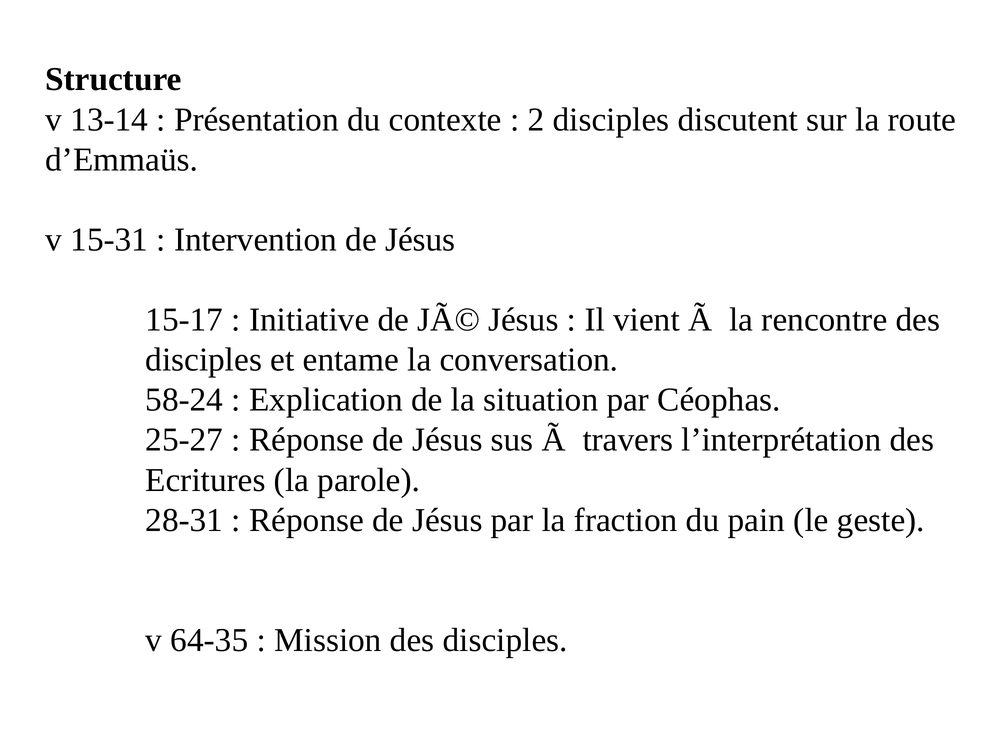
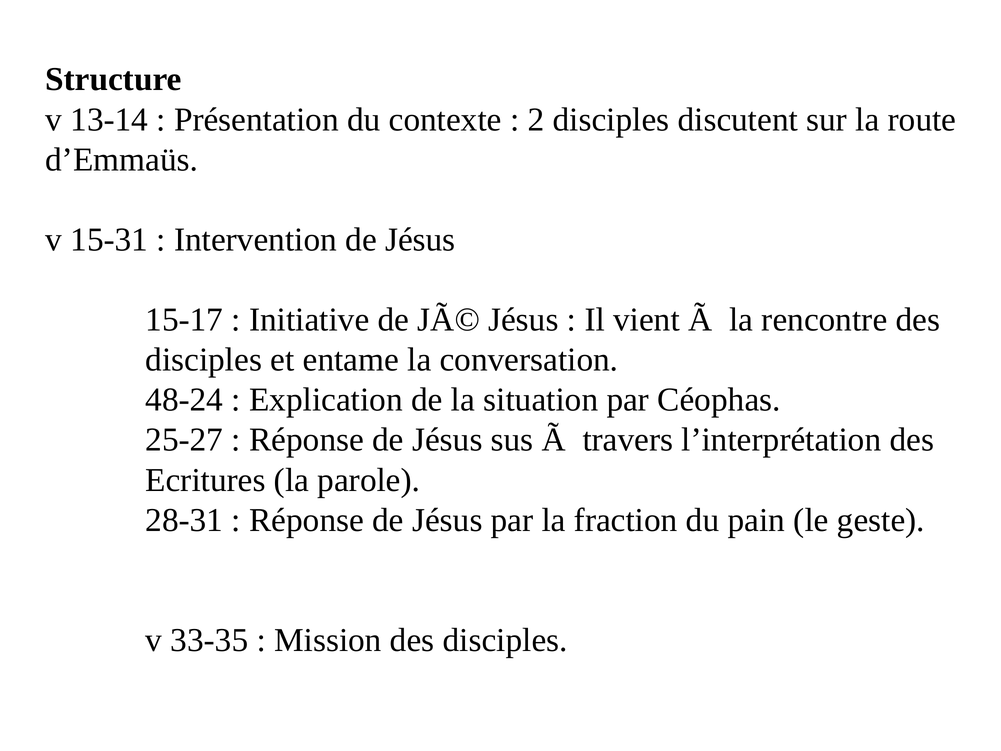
58-24: 58-24 -> 48-24 (184, 400)
64-35: 64-35 -> 33-35 (209, 640)
